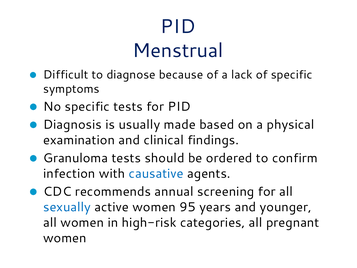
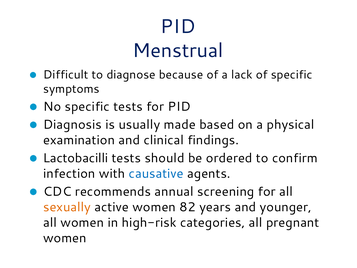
Granuloma: Granuloma -> Lactobacilli (76, 158)
sexually colour: blue -> orange (67, 207)
95: 95 -> 82 (188, 207)
